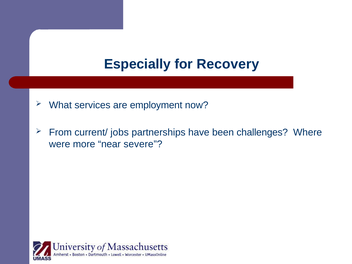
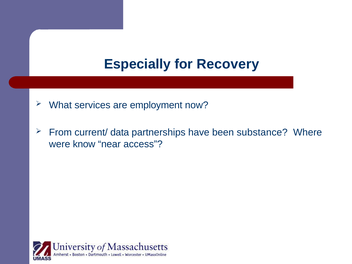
jobs: jobs -> data (120, 132)
challenges: challenges -> substance (262, 132)
more: more -> know (84, 144)
severe: severe -> access (143, 144)
